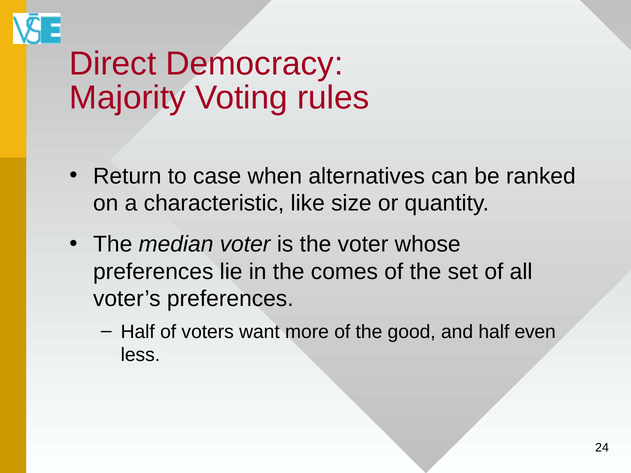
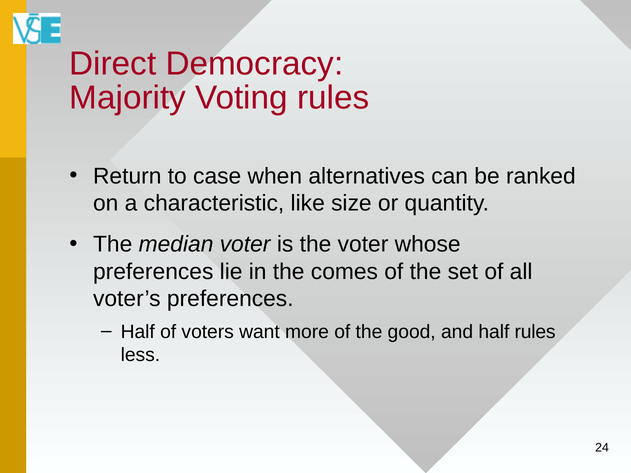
half even: even -> rules (535, 332)
